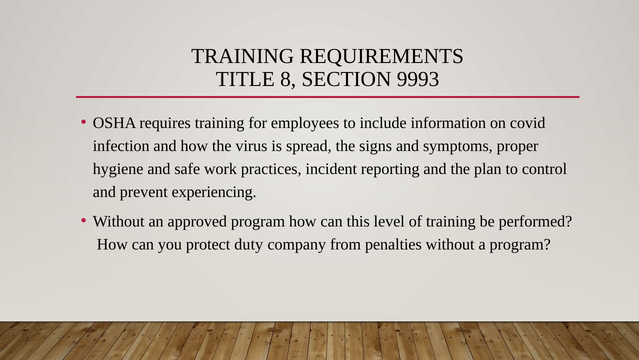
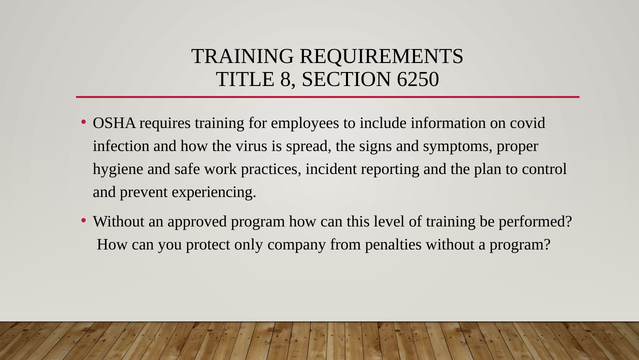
9993: 9993 -> 6250 (418, 79)
duty: duty -> only (249, 244)
